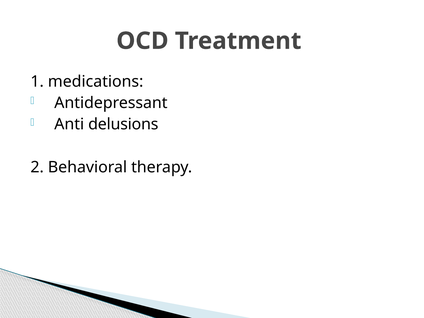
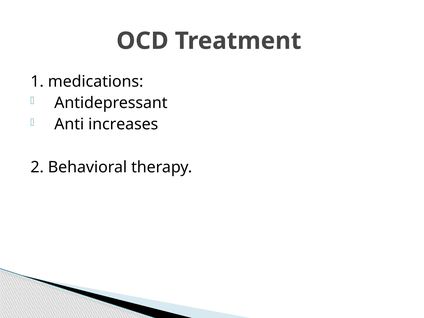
delusions: delusions -> increases (123, 124)
